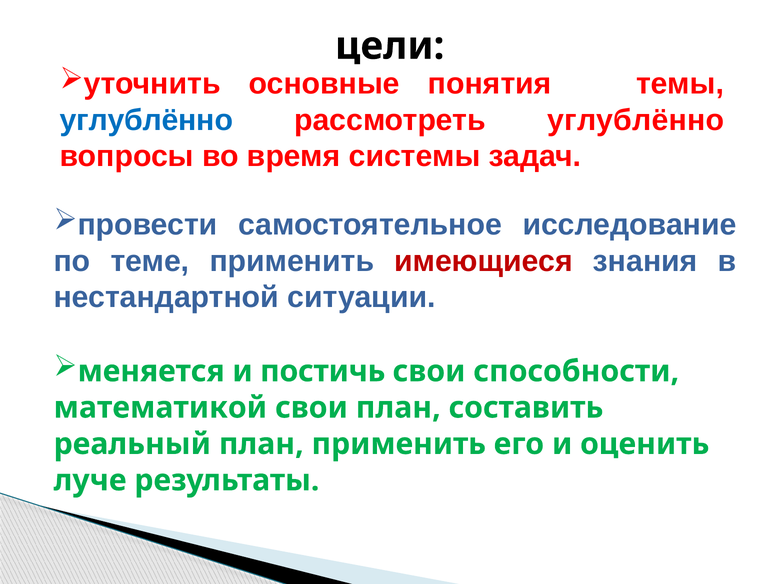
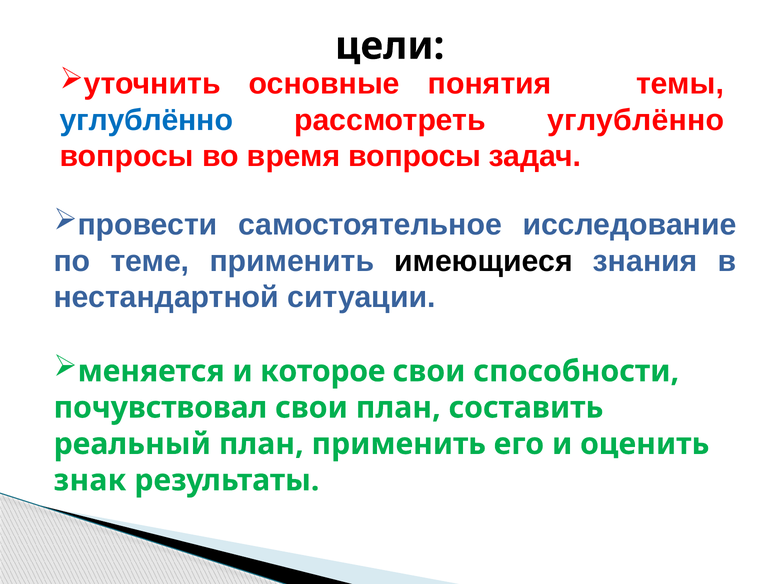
время системы: системы -> вопросы (415, 156)
имеющиеся colour: red -> black (484, 261)
постичь: постичь -> которое (323, 371)
математикой: математикой -> почувствовал (160, 407)
луче: луче -> знак (90, 480)
